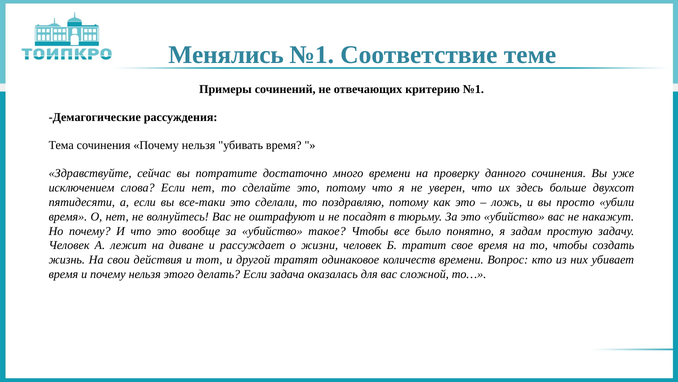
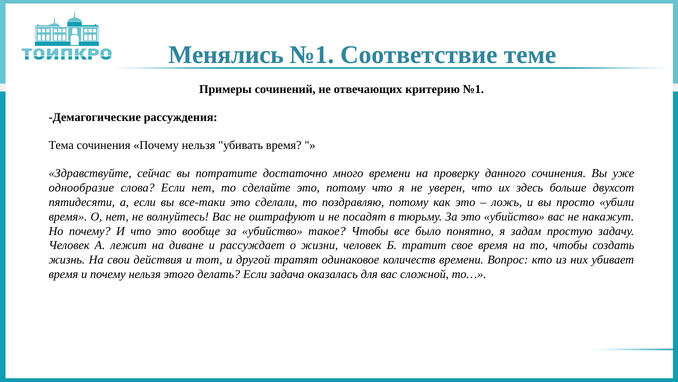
исключением: исключением -> однообразие (81, 187)
